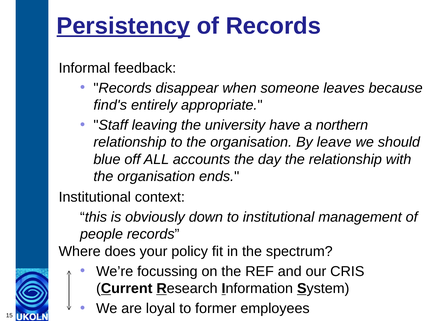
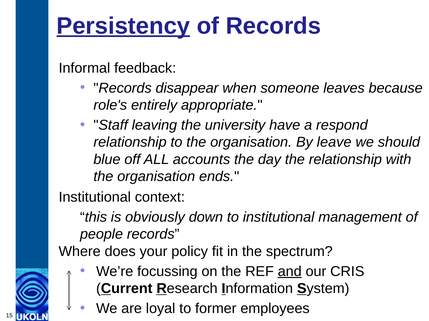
find's: find's -> role's (110, 105)
northern: northern -> respond (342, 125)
and underline: none -> present (290, 272)
